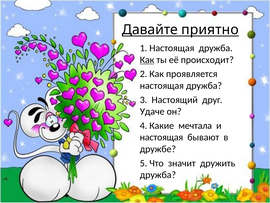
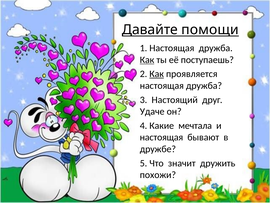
приятно: приятно -> помощи (210, 30)
происходит: происходит -> поступаешь (207, 60)
Как underline: none -> present (157, 74)
дружба: дружба -> похожи (158, 174)
